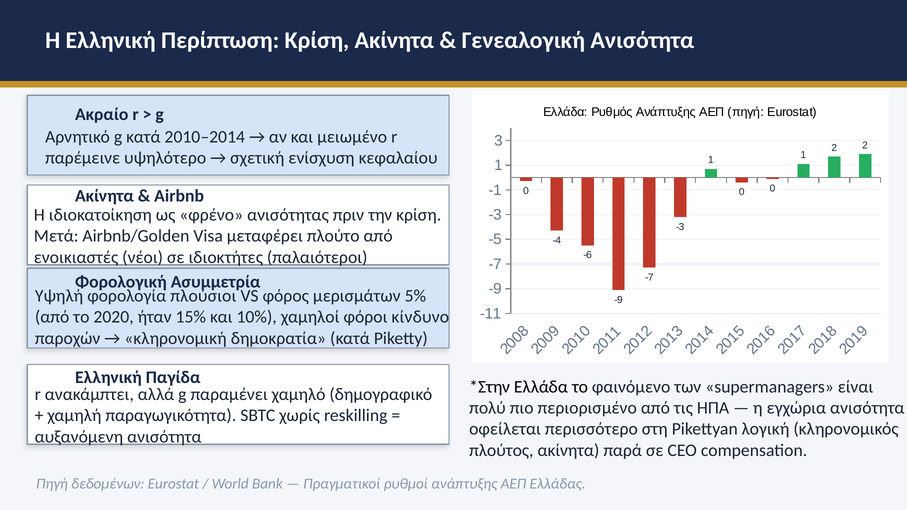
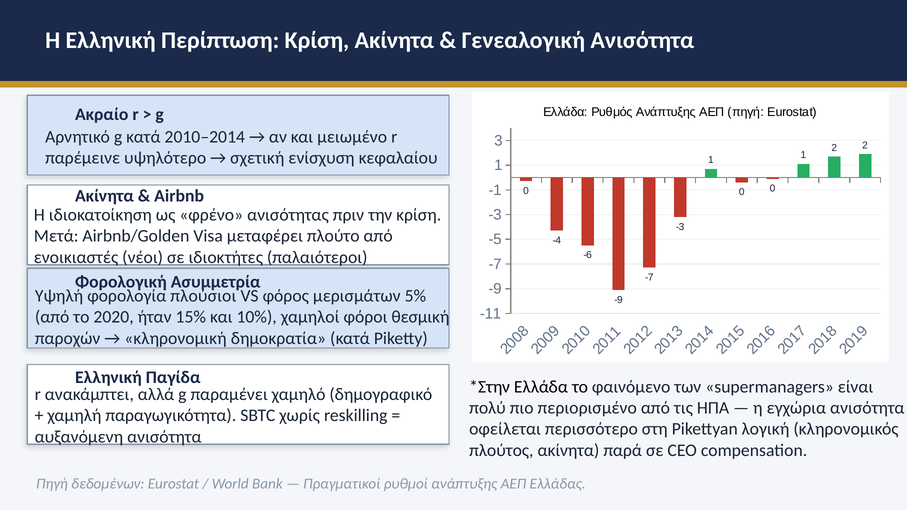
κίνδυνο: κίνδυνο -> θεσμική (420, 317)
